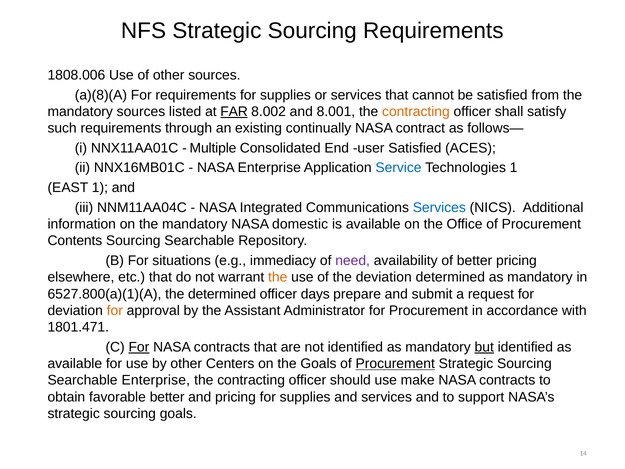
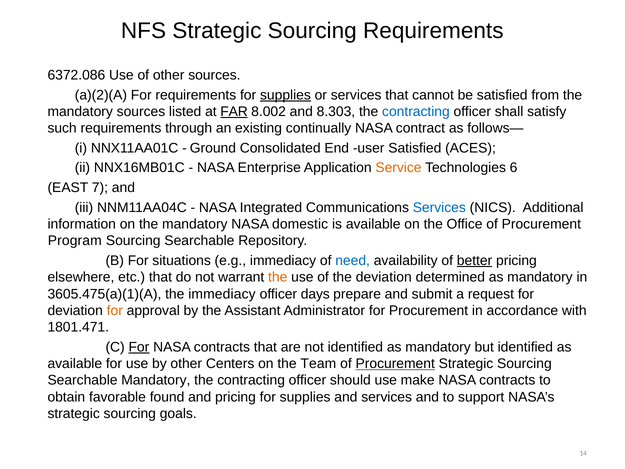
1808.006: 1808.006 -> 6372.086 (76, 75)
a)(8)(A: a)(8)(A -> a)(2)(A (101, 95)
supplies underline: none -> present (285, 95)
8.001: 8.001 -> 8.303 (336, 112)
contracting colour: orange -> blue (416, 112)
Multiple: Multiple -> Ground (213, 148)
Service colour: blue -> orange (398, 168)
Technologies 1: 1 -> 6 (514, 168)
EAST 1: 1 -> 7 (100, 188)
Contents: Contents -> Program (75, 241)
need colour: purple -> blue (353, 260)
better underline: none -> present (475, 260)
6527.800(a)(1)(A: 6527.800(a)(1)(A -> 3605.475(a)(1)(A (104, 294)
the determined: determined -> immediacy (222, 294)
but underline: present -> none (484, 347)
the Goals: Goals -> Team (318, 364)
Searchable Enterprise: Enterprise -> Mandatory (156, 380)
favorable better: better -> found (167, 397)
